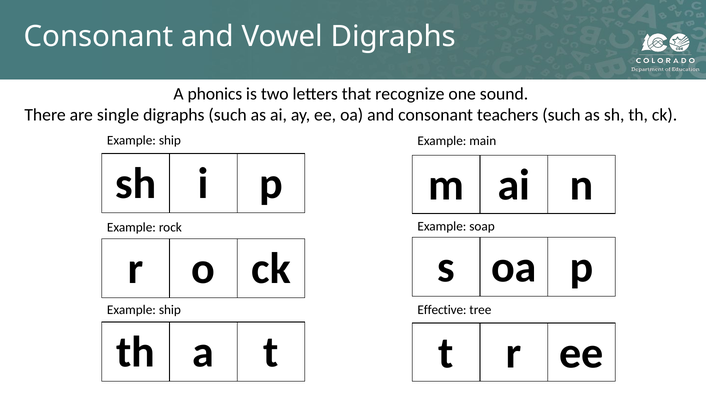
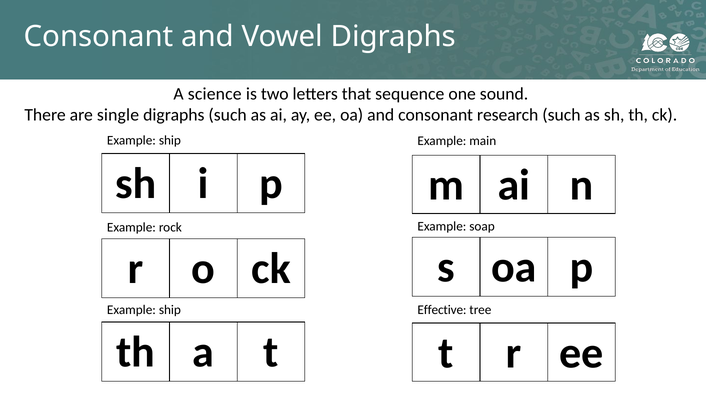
phonics: phonics -> science (215, 94)
recognize: recognize -> sequence (410, 94)
teachers: teachers -> research (508, 115)
